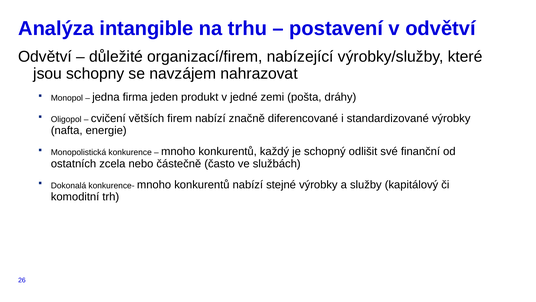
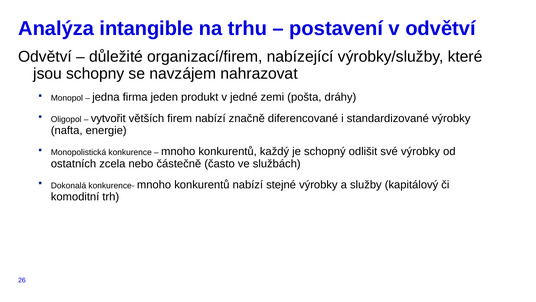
cvičení: cvičení -> vytvořit (108, 118)
své finanční: finanční -> výrobky (420, 151)
